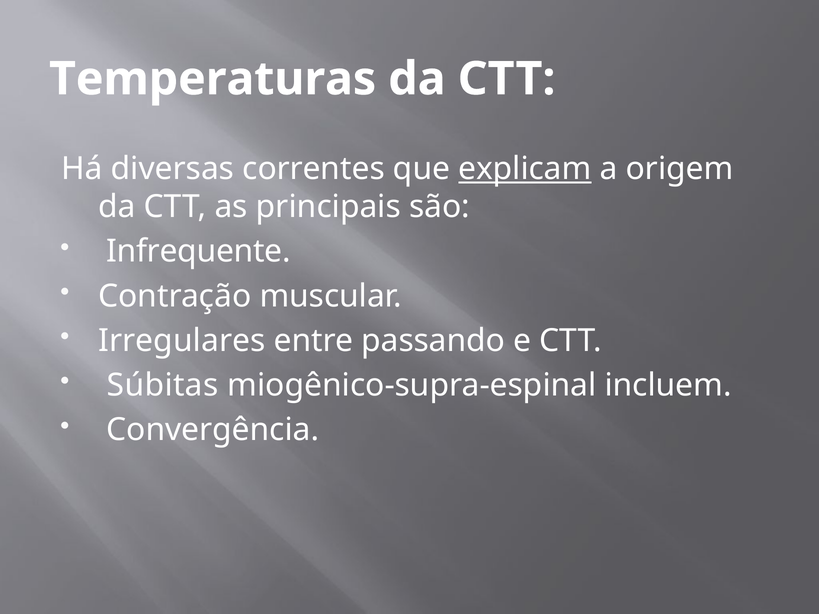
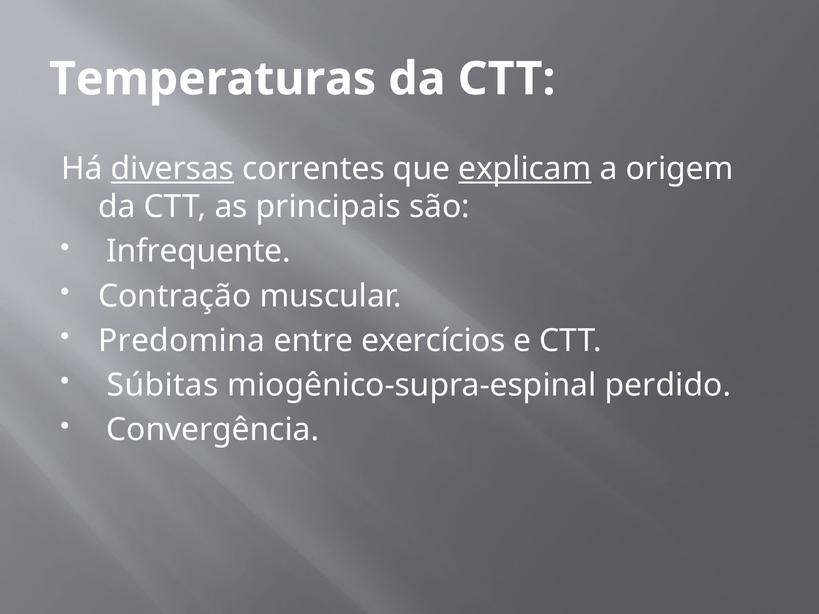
diversas underline: none -> present (173, 169)
Irregulares: Irregulares -> Predomina (182, 341)
passando: passando -> exercícios (433, 341)
incluem: incluem -> perdido (668, 385)
